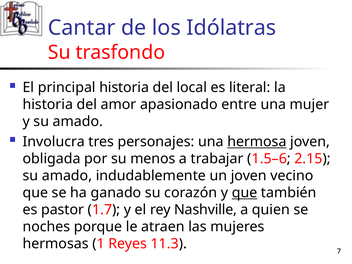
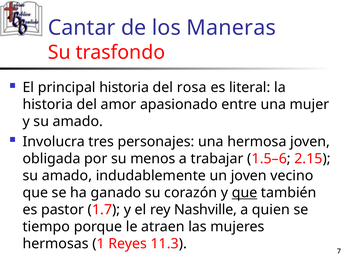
Idólatras: Idólatras -> Maneras (231, 28)
local: local -> rosa (192, 88)
hermosa underline: present -> none (257, 142)
noches: noches -> tiempo (46, 227)
